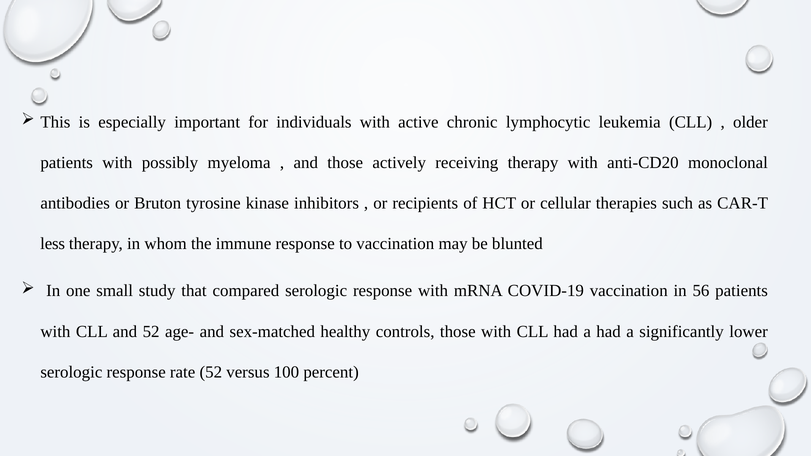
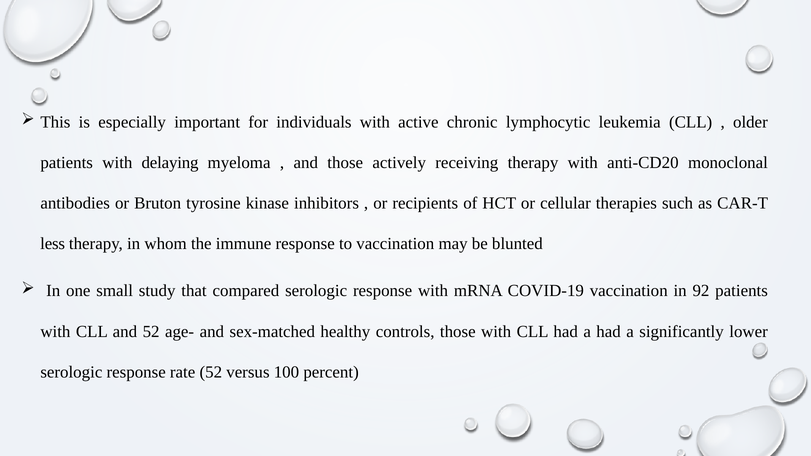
possibly: possibly -> delaying (170, 163)
56: 56 -> 92 (701, 291)
